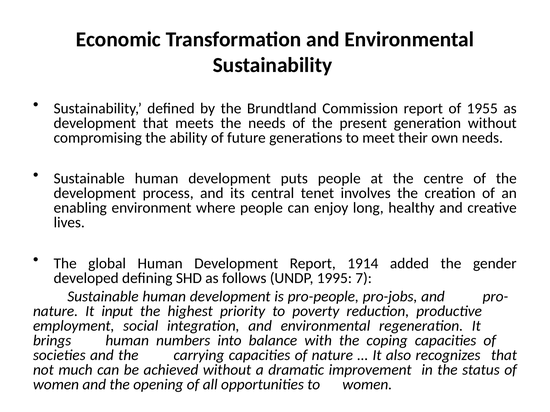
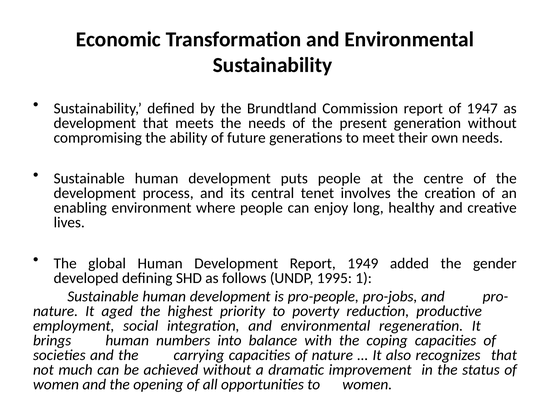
1955: 1955 -> 1947 (482, 109)
1914: 1914 -> 1949 (363, 264)
7: 7 -> 1 (364, 278)
input: input -> aged (117, 312)
